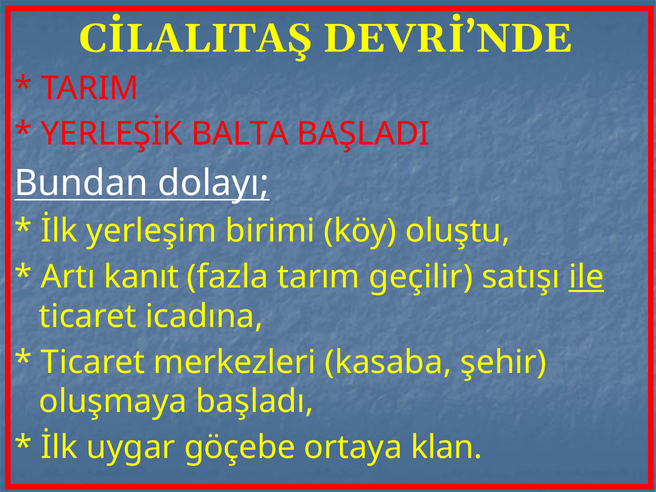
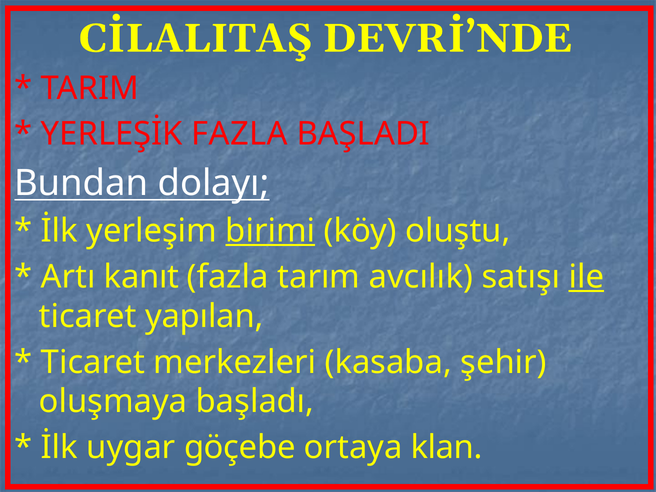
YERLEŞİK BALTA: BALTA -> FAZLA (240, 134)
birimi underline: none -> present (270, 231)
geçilir: geçilir -> avcılık (421, 277)
icadına: icadına -> yapılan (204, 316)
